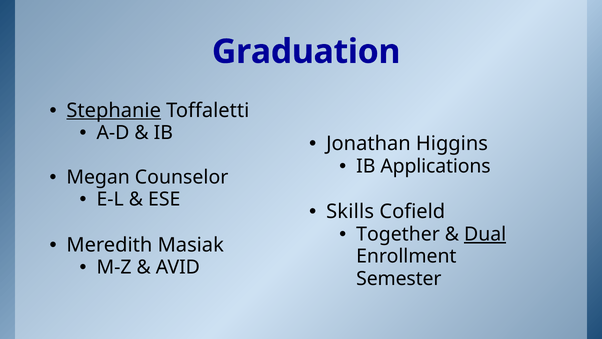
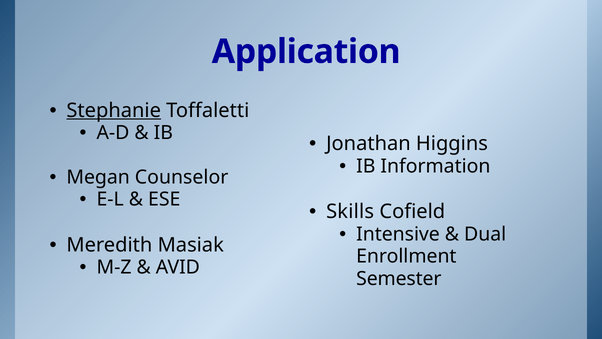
Graduation: Graduation -> Application (306, 52)
Applications: Applications -> Information (435, 166)
Together: Together -> Intensive (398, 234)
Dual underline: present -> none (485, 234)
